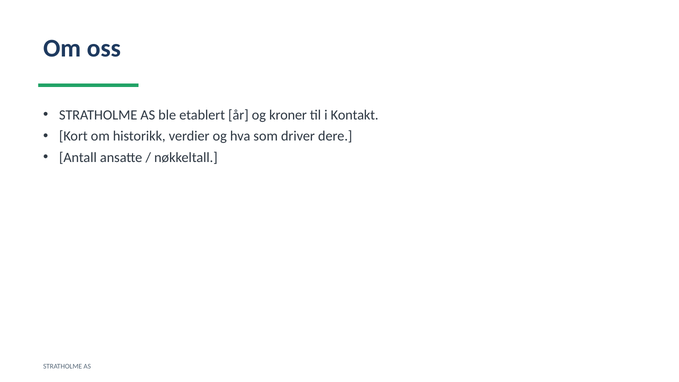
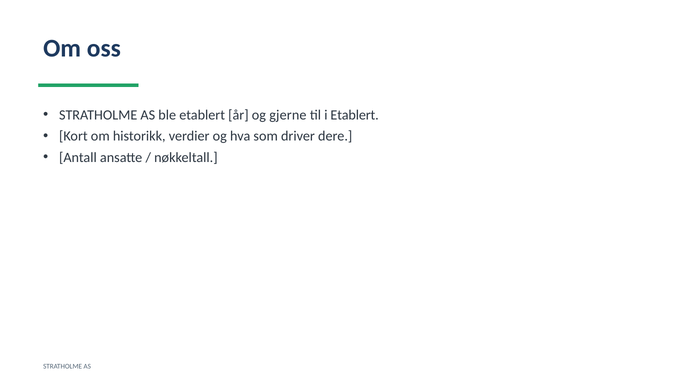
kroner: kroner -> gjerne (288, 115)
i Kontakt: Kontakt -> Etablert (355, 115)
